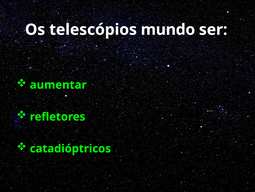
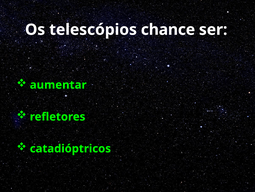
mundo: mundo -> chance (168, 30)
